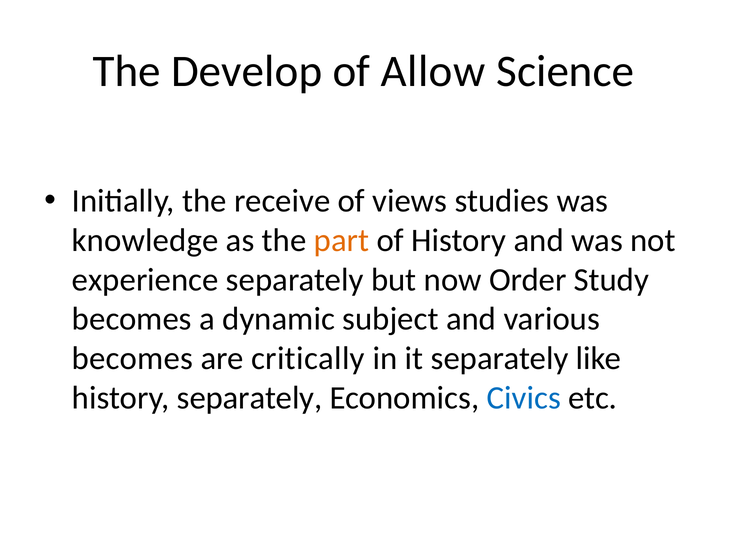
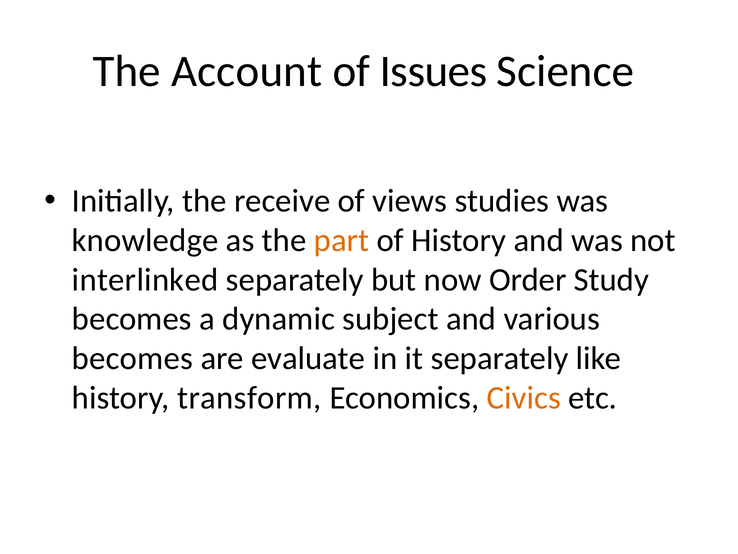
Develop: Develop -> Account (247, 71)
Allow: Allow -> Issues (434, 71)
experience: experience -> interlinked (145, 279)
critically: critically -> evaluate (308, 358)
history separately: separately -> transform (249, 398)
Civics colour: blue -> orange (524, 398)
